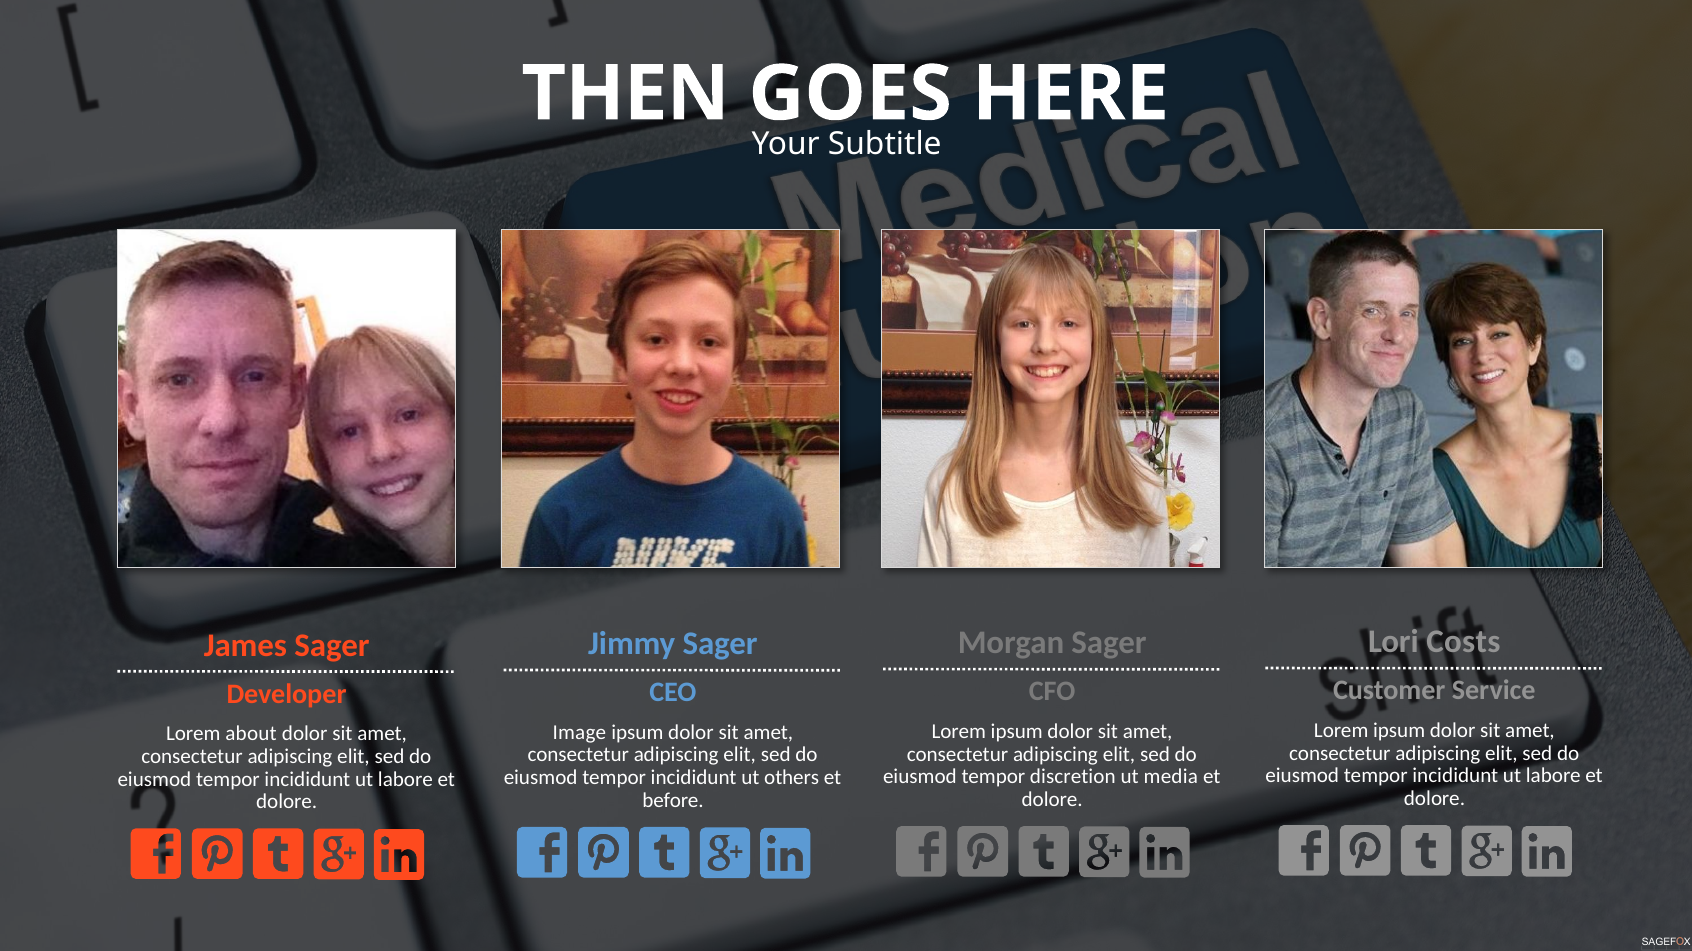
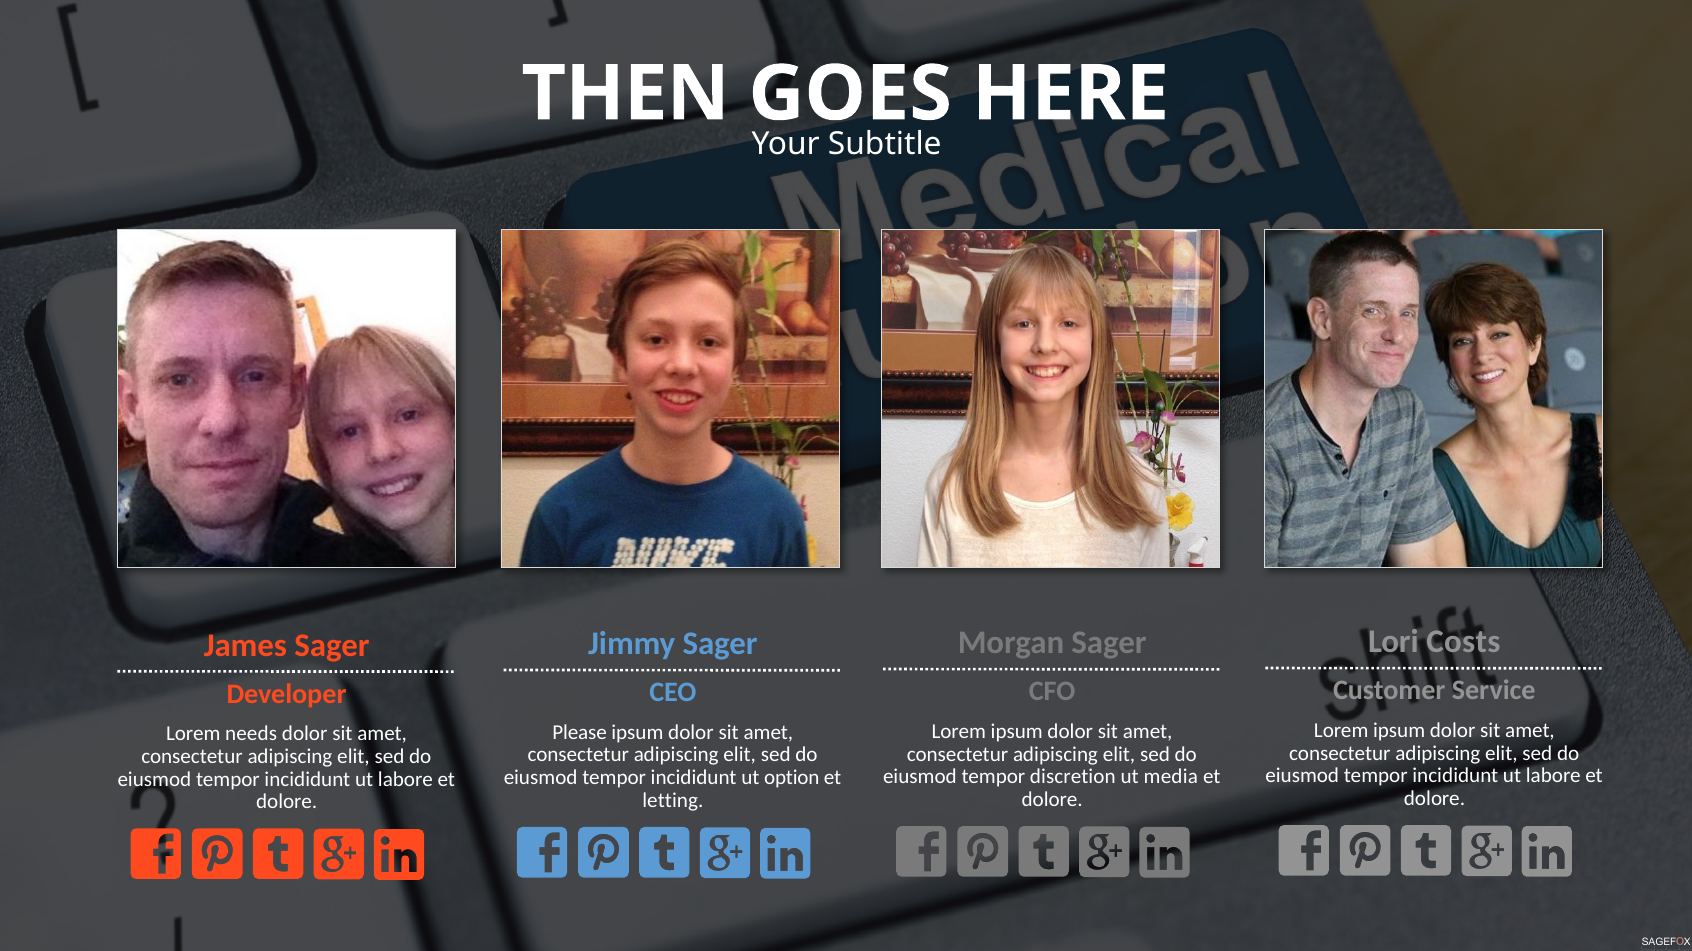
Image: Image -> Please (580, 733)
about: about -> needs (251, 734)
others: others -> option (792, 778)
before: before -> letting (673, 801)
